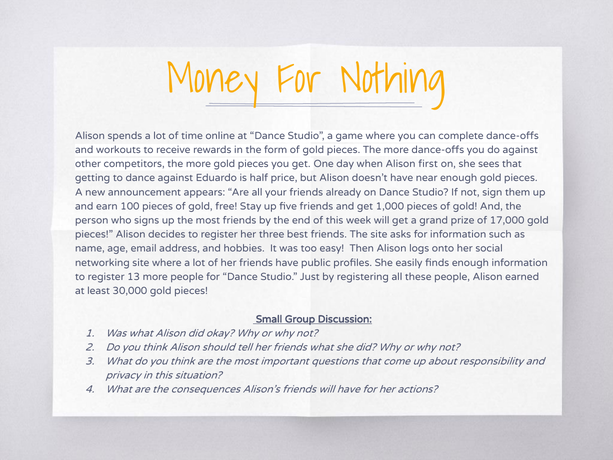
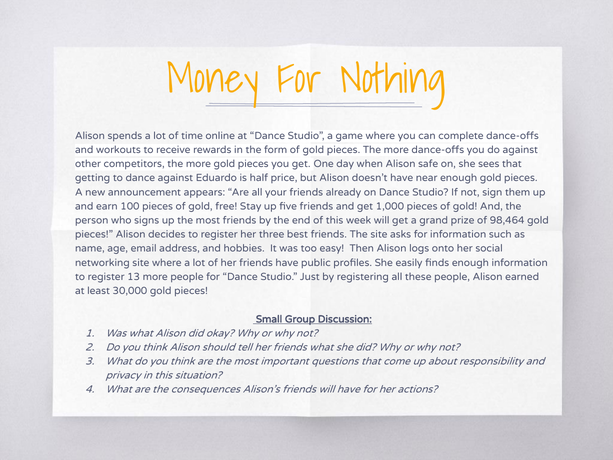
first: first -> safe (428, 164)
17,000: 17,000 -> 98,464 (507, 220)
